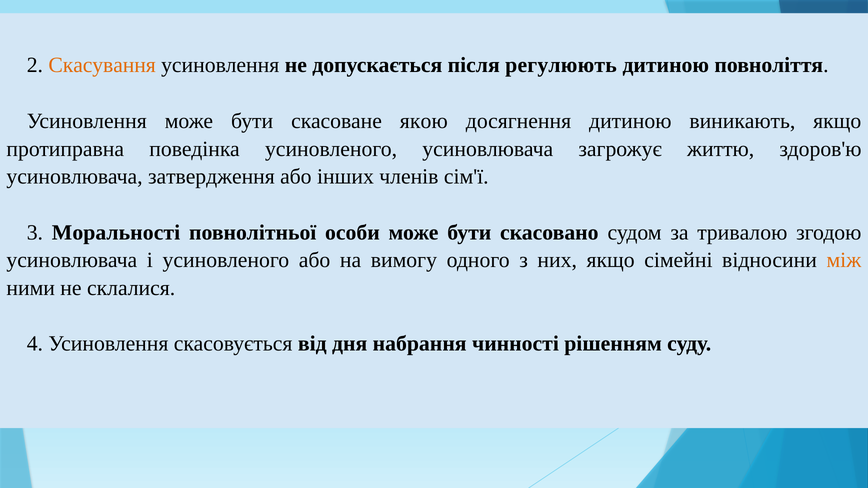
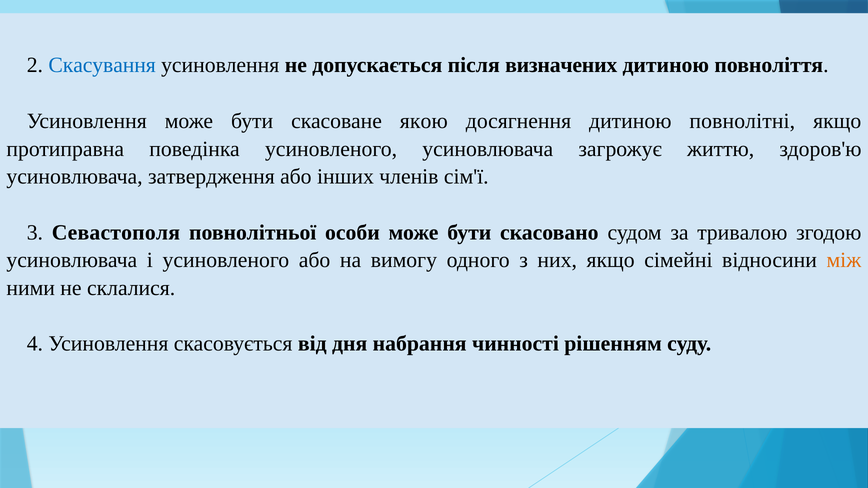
Скасування colour: orange -> blue (102, 65)
регулюють: регулюють -> визначених (561, 65)
виникають: виникають -> повнолітні (742, 121)
Моральності: Моральності -> Севастополя (116, 233)
